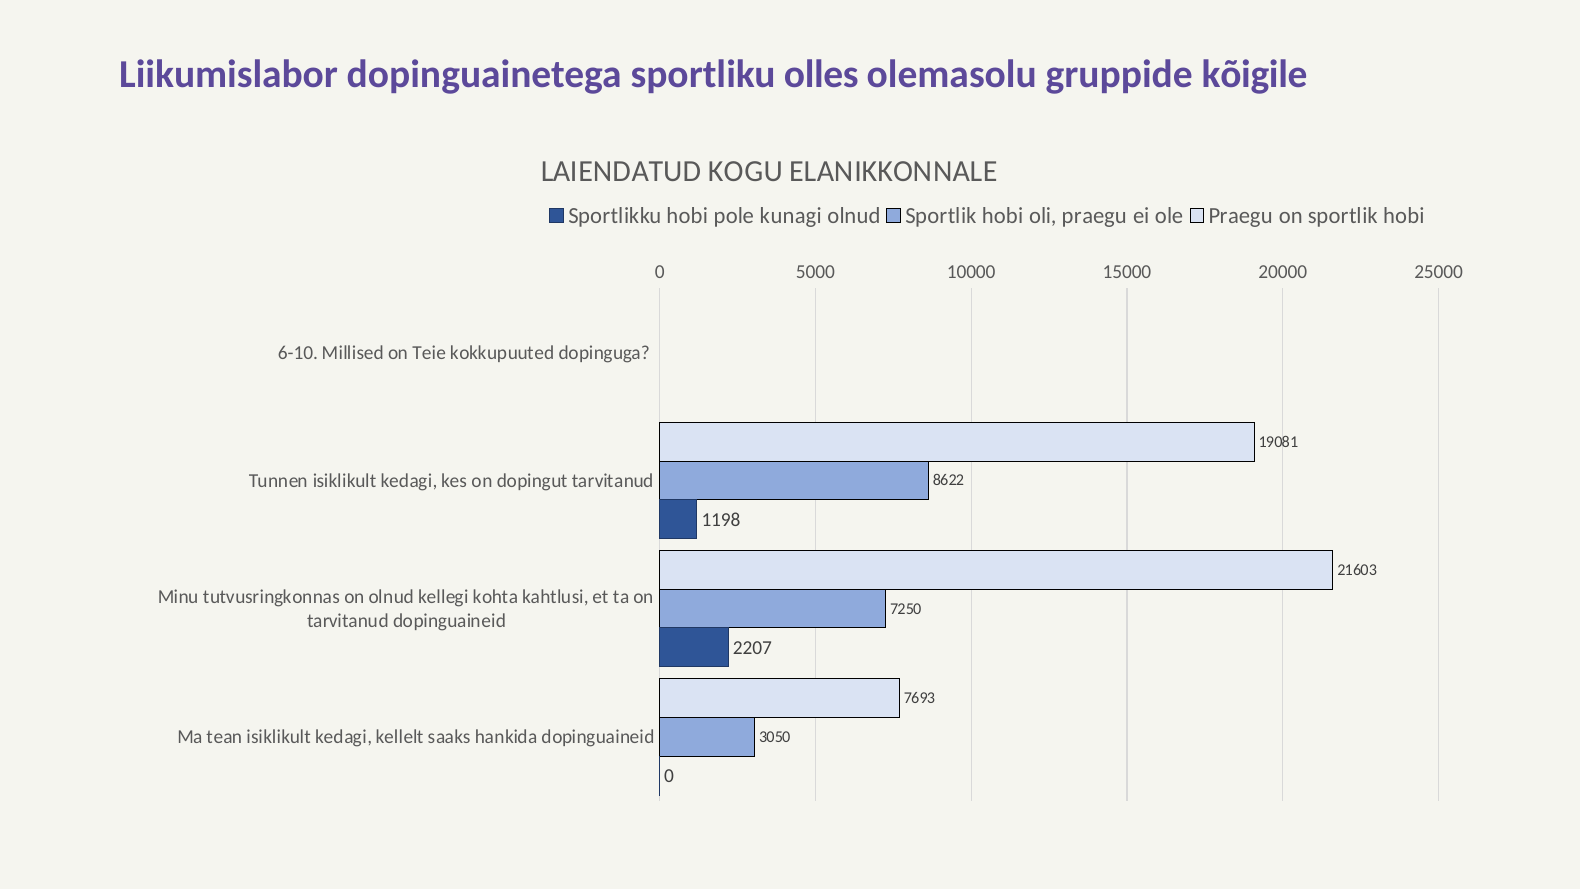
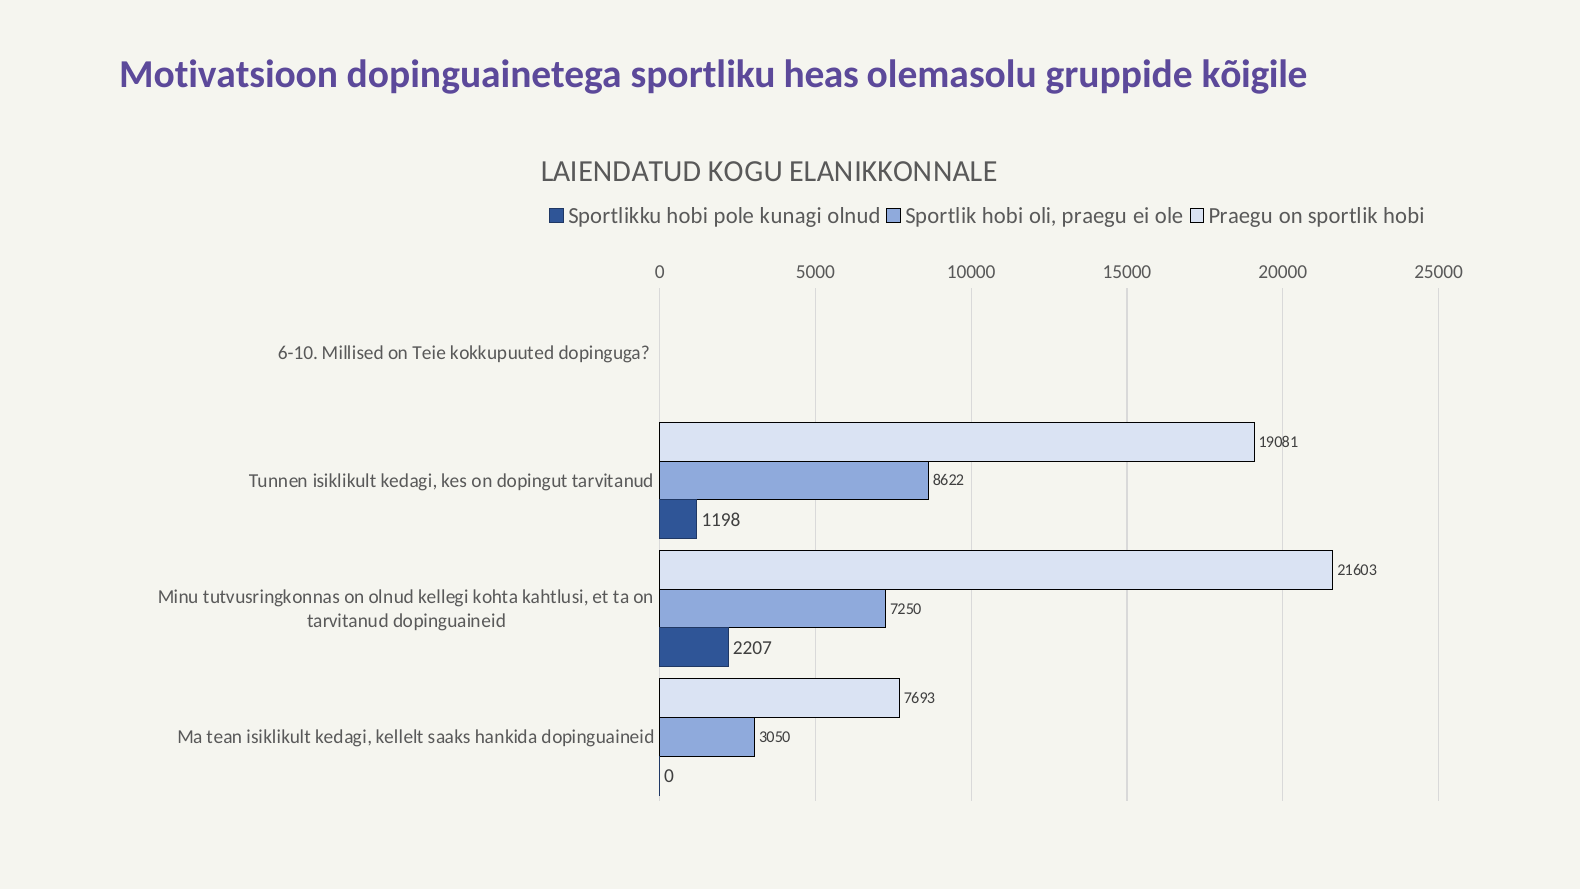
Liikumislabor: Liikumislabor -> Motivatsioon (229, 74)
olles: olles -> heas (821, 74)
